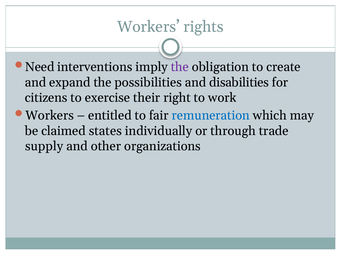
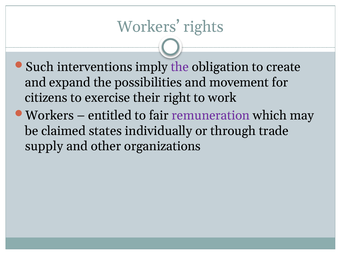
Need: Need -> Such (40, 67)
disabilities: disabilities -> movement (239, 83)
remuneration colour: blue -> purple (211, 116)
